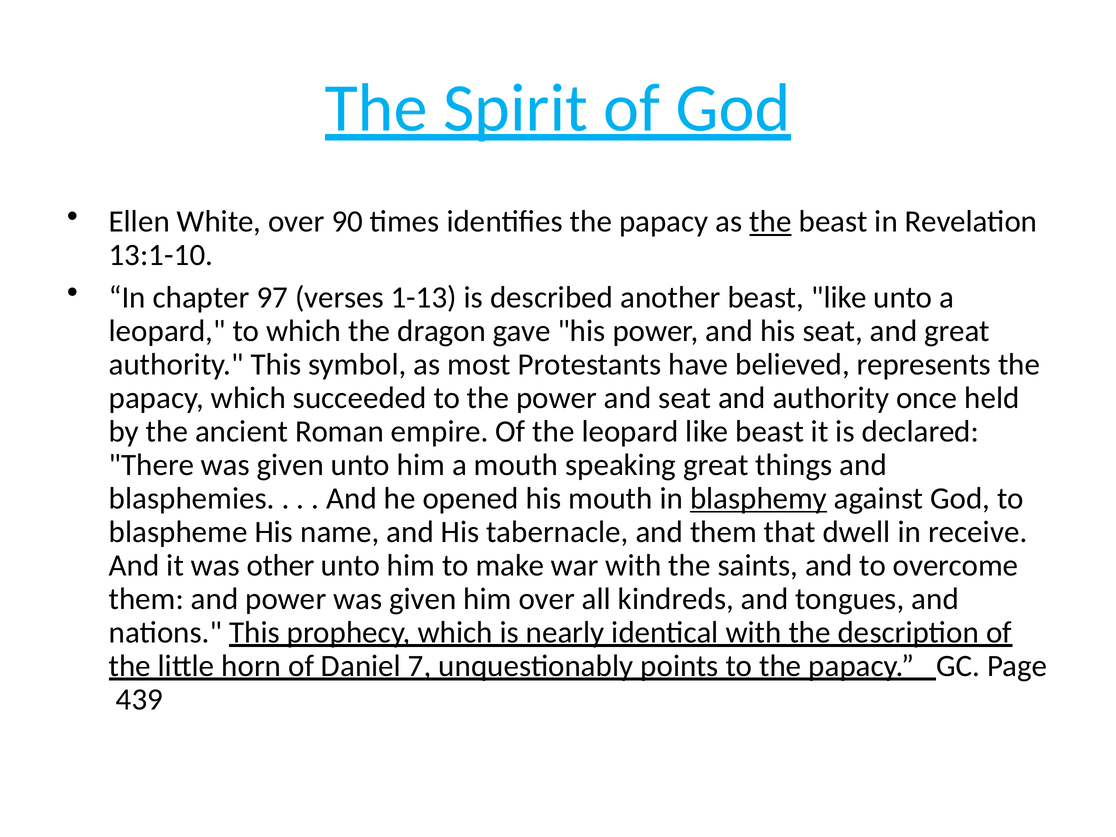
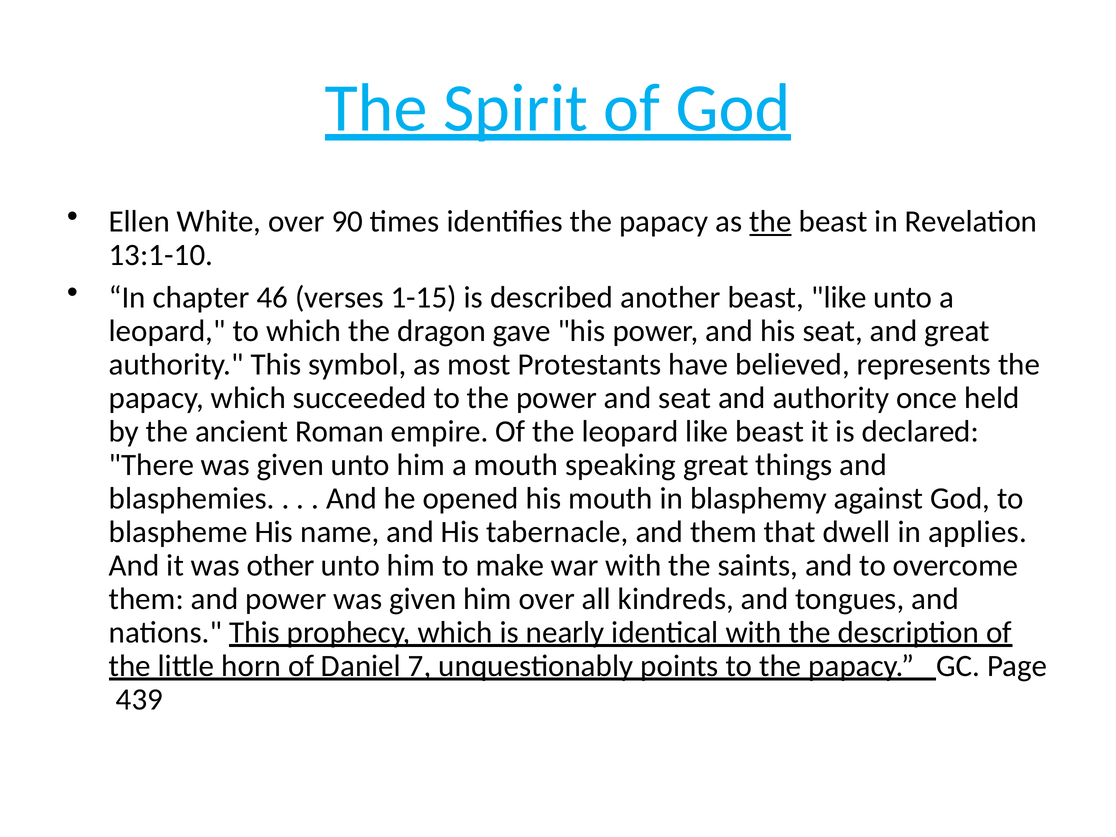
97: 97 -> 46 (272, 298)
1-13: 1-13 -> 1-15 (424, 298)
blasphemy underline: present -> none (759, 498)
receive: receive -> applies (978, 532)
